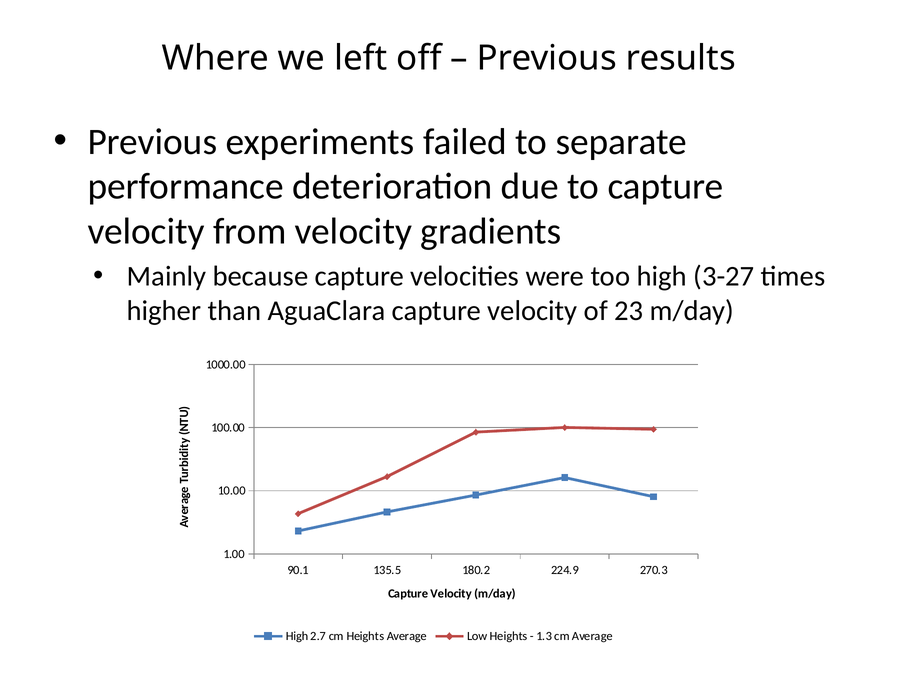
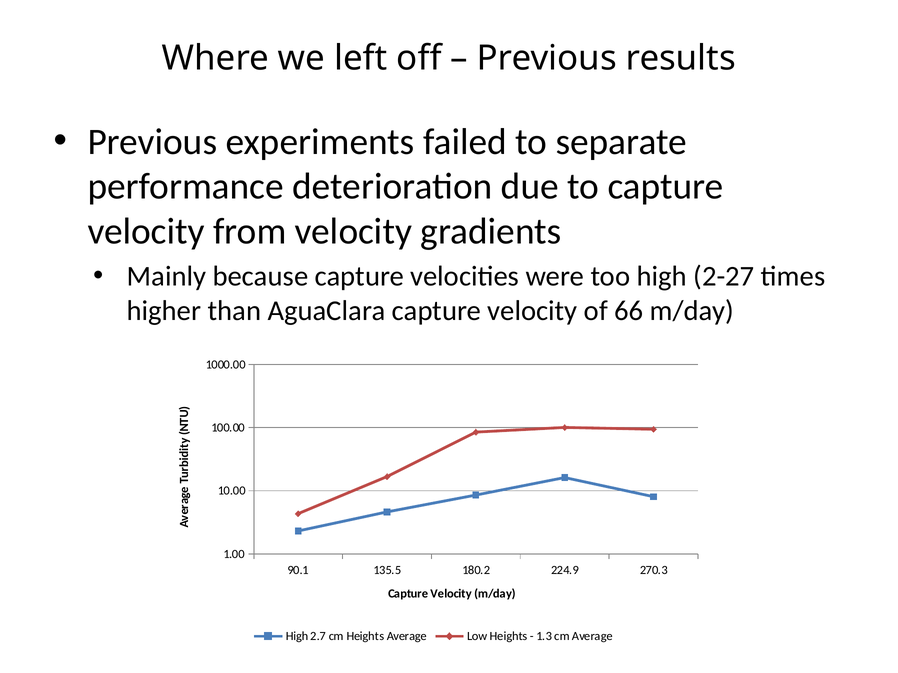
3-27: 3-27 -> 2-27 (724, 277)
23: 23 -> 66 (629, 311)
